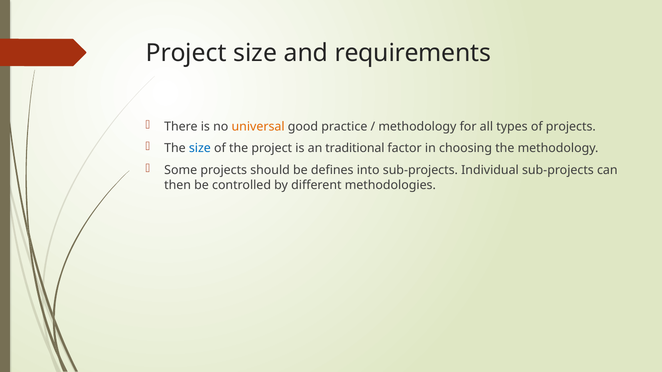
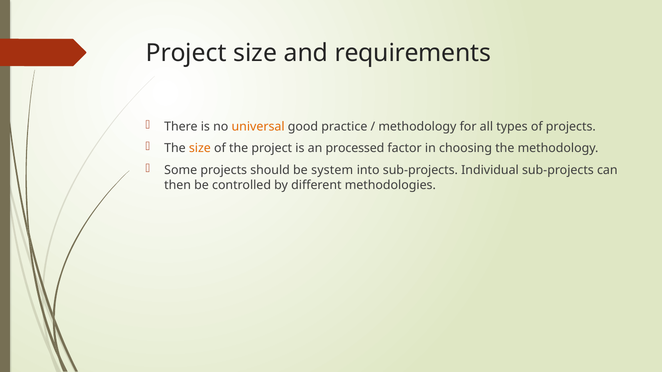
size colour: blue -> orange (200, 148)
traditional: traditional -> processed (355, 148)
defines: defines -> system (332, 170)
